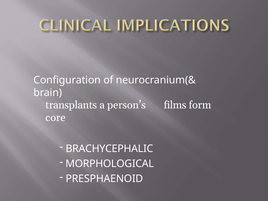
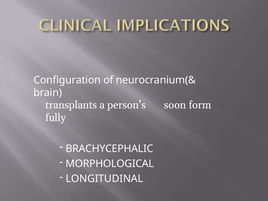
films: films -> soon (175, 105)
core: core -> fully (56, 118)
PRESPHAENOID: PRESPHAENOID -> LONGITUDINAL (104, 179)
